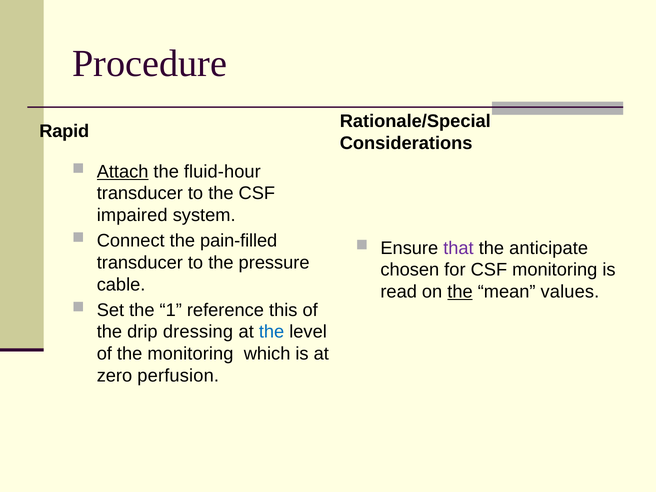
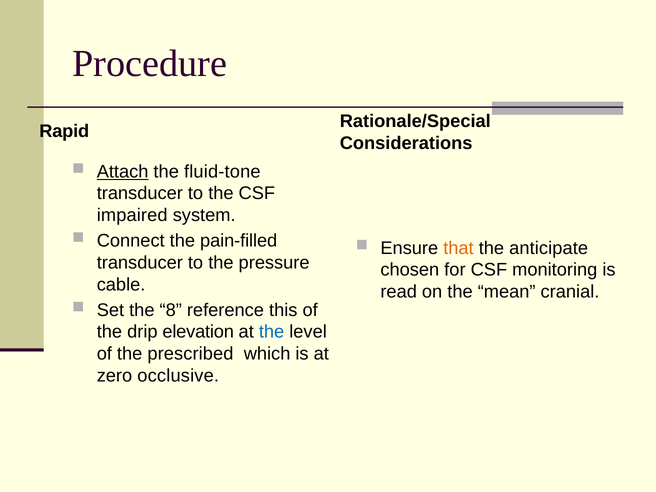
fluid-hour: fluid-hour -> fluid-tone (222, 172)
that colour: purple -> orange (458, 248)
the underline: present -> none (460, 292)
values: values -> cranial (570, 292)
1: 1 -> 8 (171, 310)
dressing: dressing -> elevation (198, 332)
the monitoring: monitoring -> prescribed (190, 354)
perfusion: perfusion -> occlusive (178, 376)
